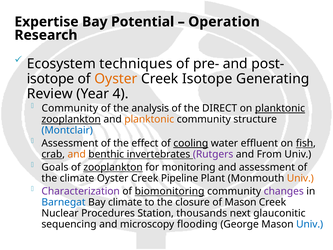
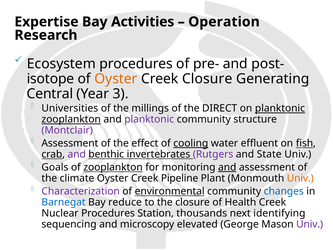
Potential: Potential -> Activities (143, 22)
Ecosystem techniques: techniques -> procedures (136, 64)
Creek Isotope: Isotope -> Closure (207, 79)
Review: Review -> Central (50, 94)
4: 4 -> 3 (121, 94)
Community: Community -> Universities (70, 108)
analysis: analysis -> millings (150, 108)
planktonic colour: orange -> purple (149, 119)
Montclair colour: blue -> purple (67, 130)
and colour: orange -> purple (77, 154)
From: From -> State (269, 154)
and underline: none -> present (227, 167)
biomonitoring: biomonitoring -> environmental (170, 191)
changes colour: purple -> blue (284, 191)
Bay climate: climate -> reduce (125, 202)
of Mason: Mason -> Health (240, 202)
glauconitic: glauconitic -> identifying (279, 213)
flooding: flooding -> elevated (197, 224)
Univ colour: blue -> purple (310, 224)
